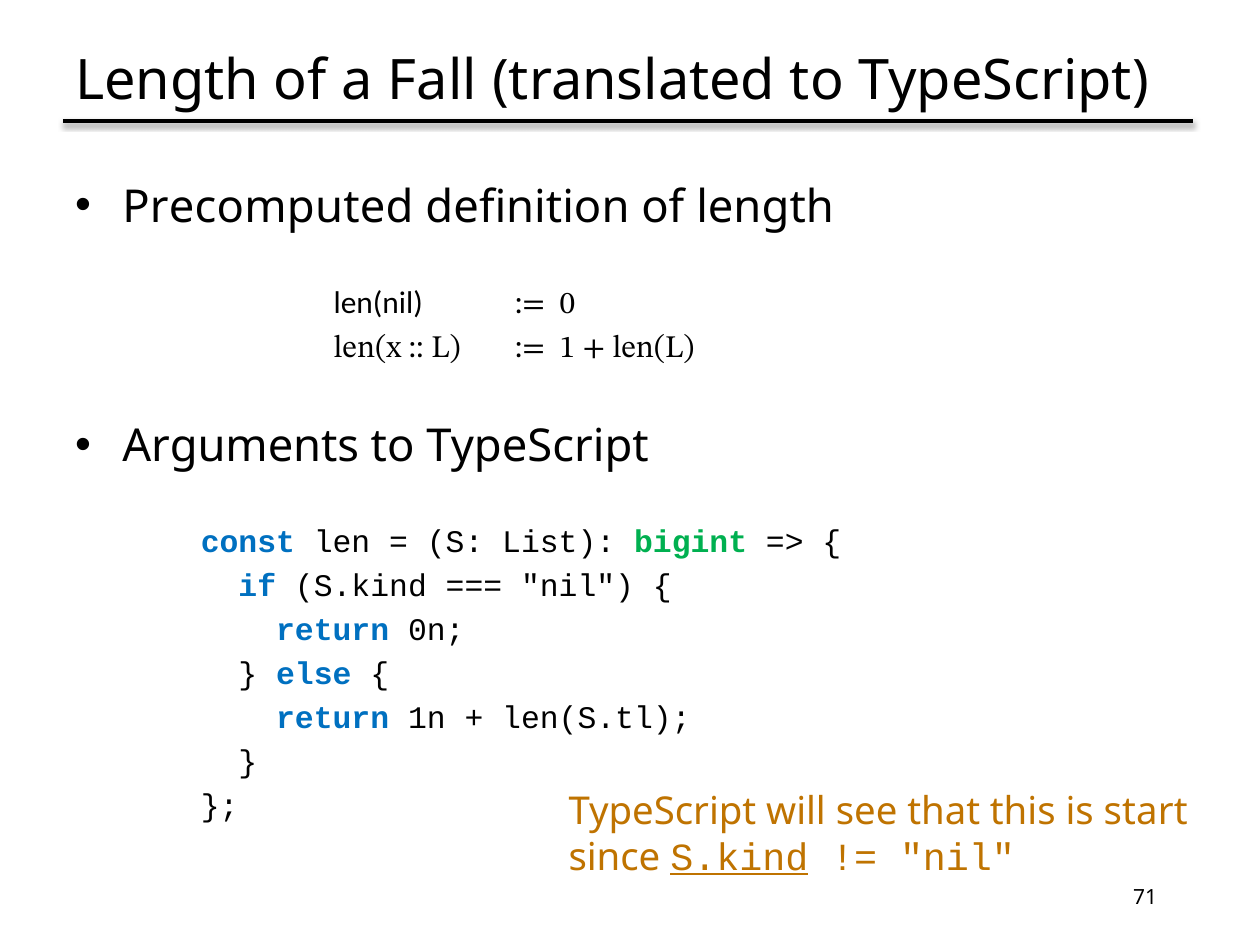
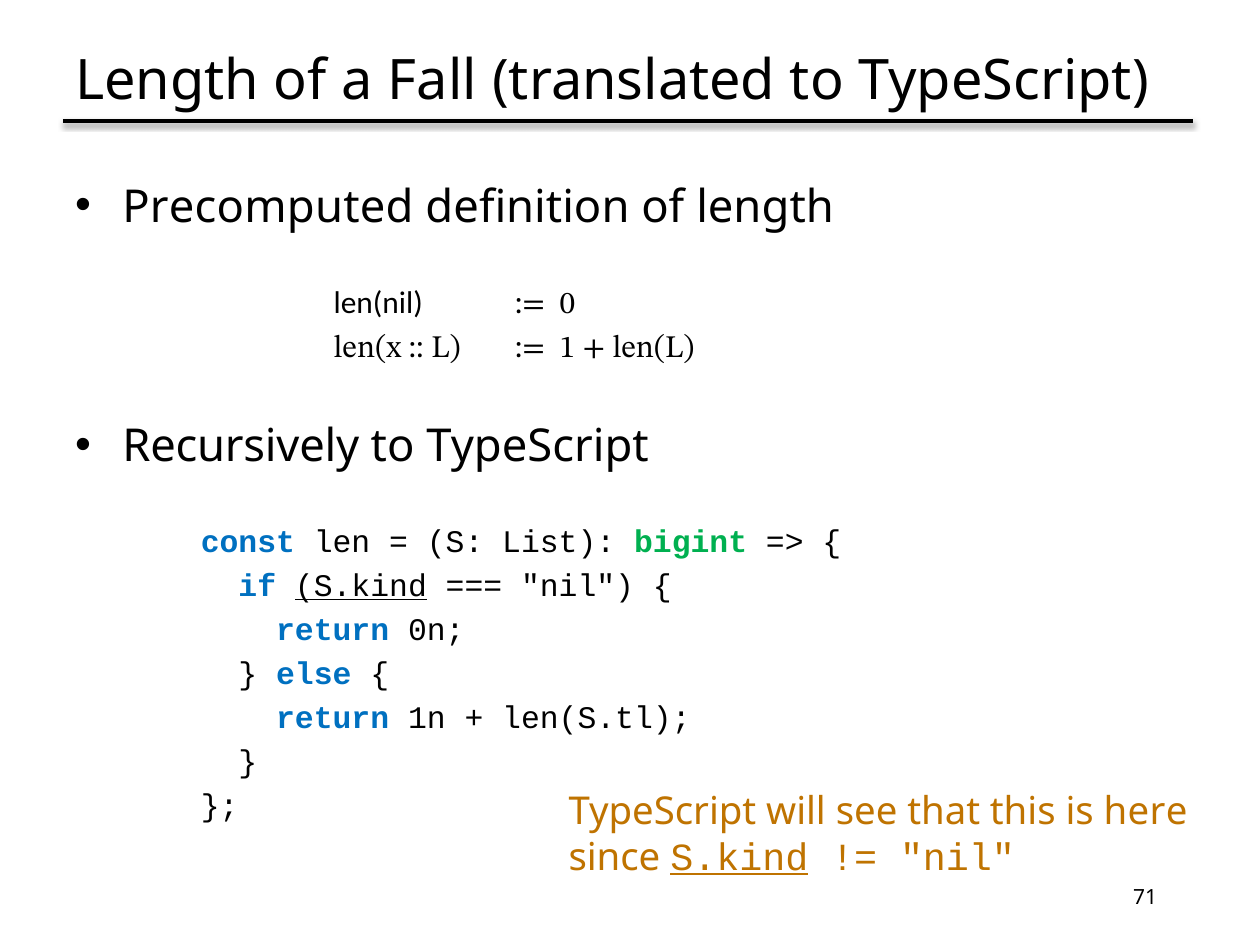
Arguments: Arguments -> Recursively (241, 447)
S.kind underline: none -> present (361, 586)
start: start -> here (1146, 812)
